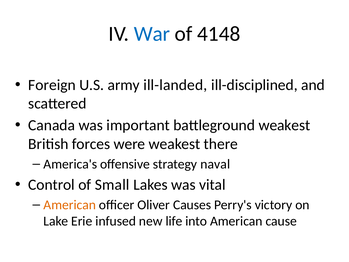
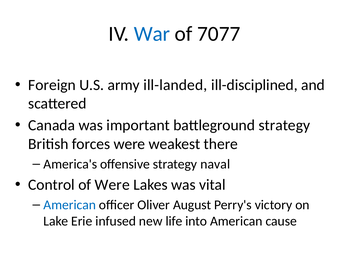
4148: 4148 -> 7077 (219, 34)
battleground weakest: weakest -> strategy (284, 125)
of Small: Small -> Were (112, 185)
American colour: orange -> blue (70, 205)
Causes: Causes -> August (192, 205)
